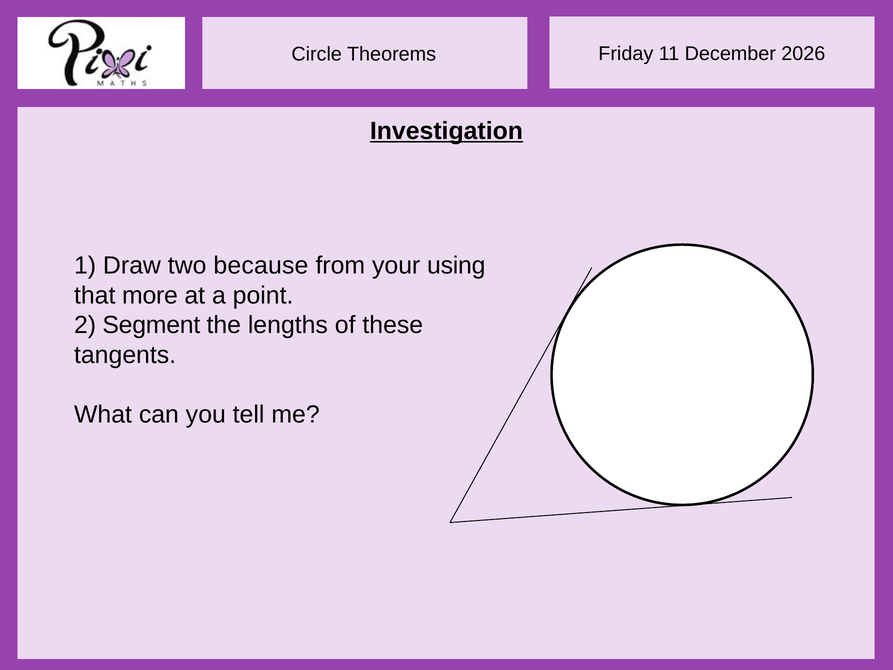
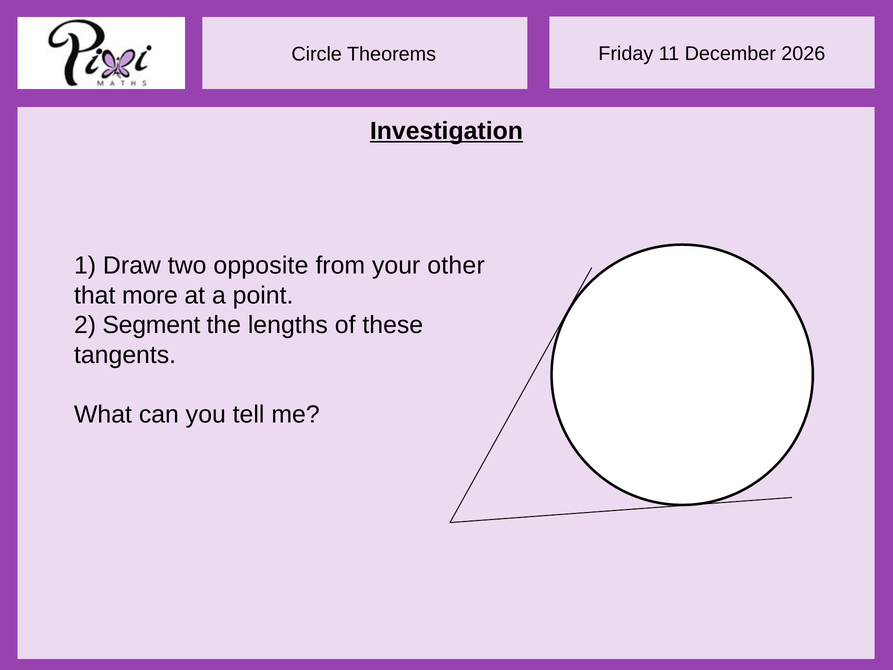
because: because -> opposite (261, 266)
using: using -> other (456, 266)
